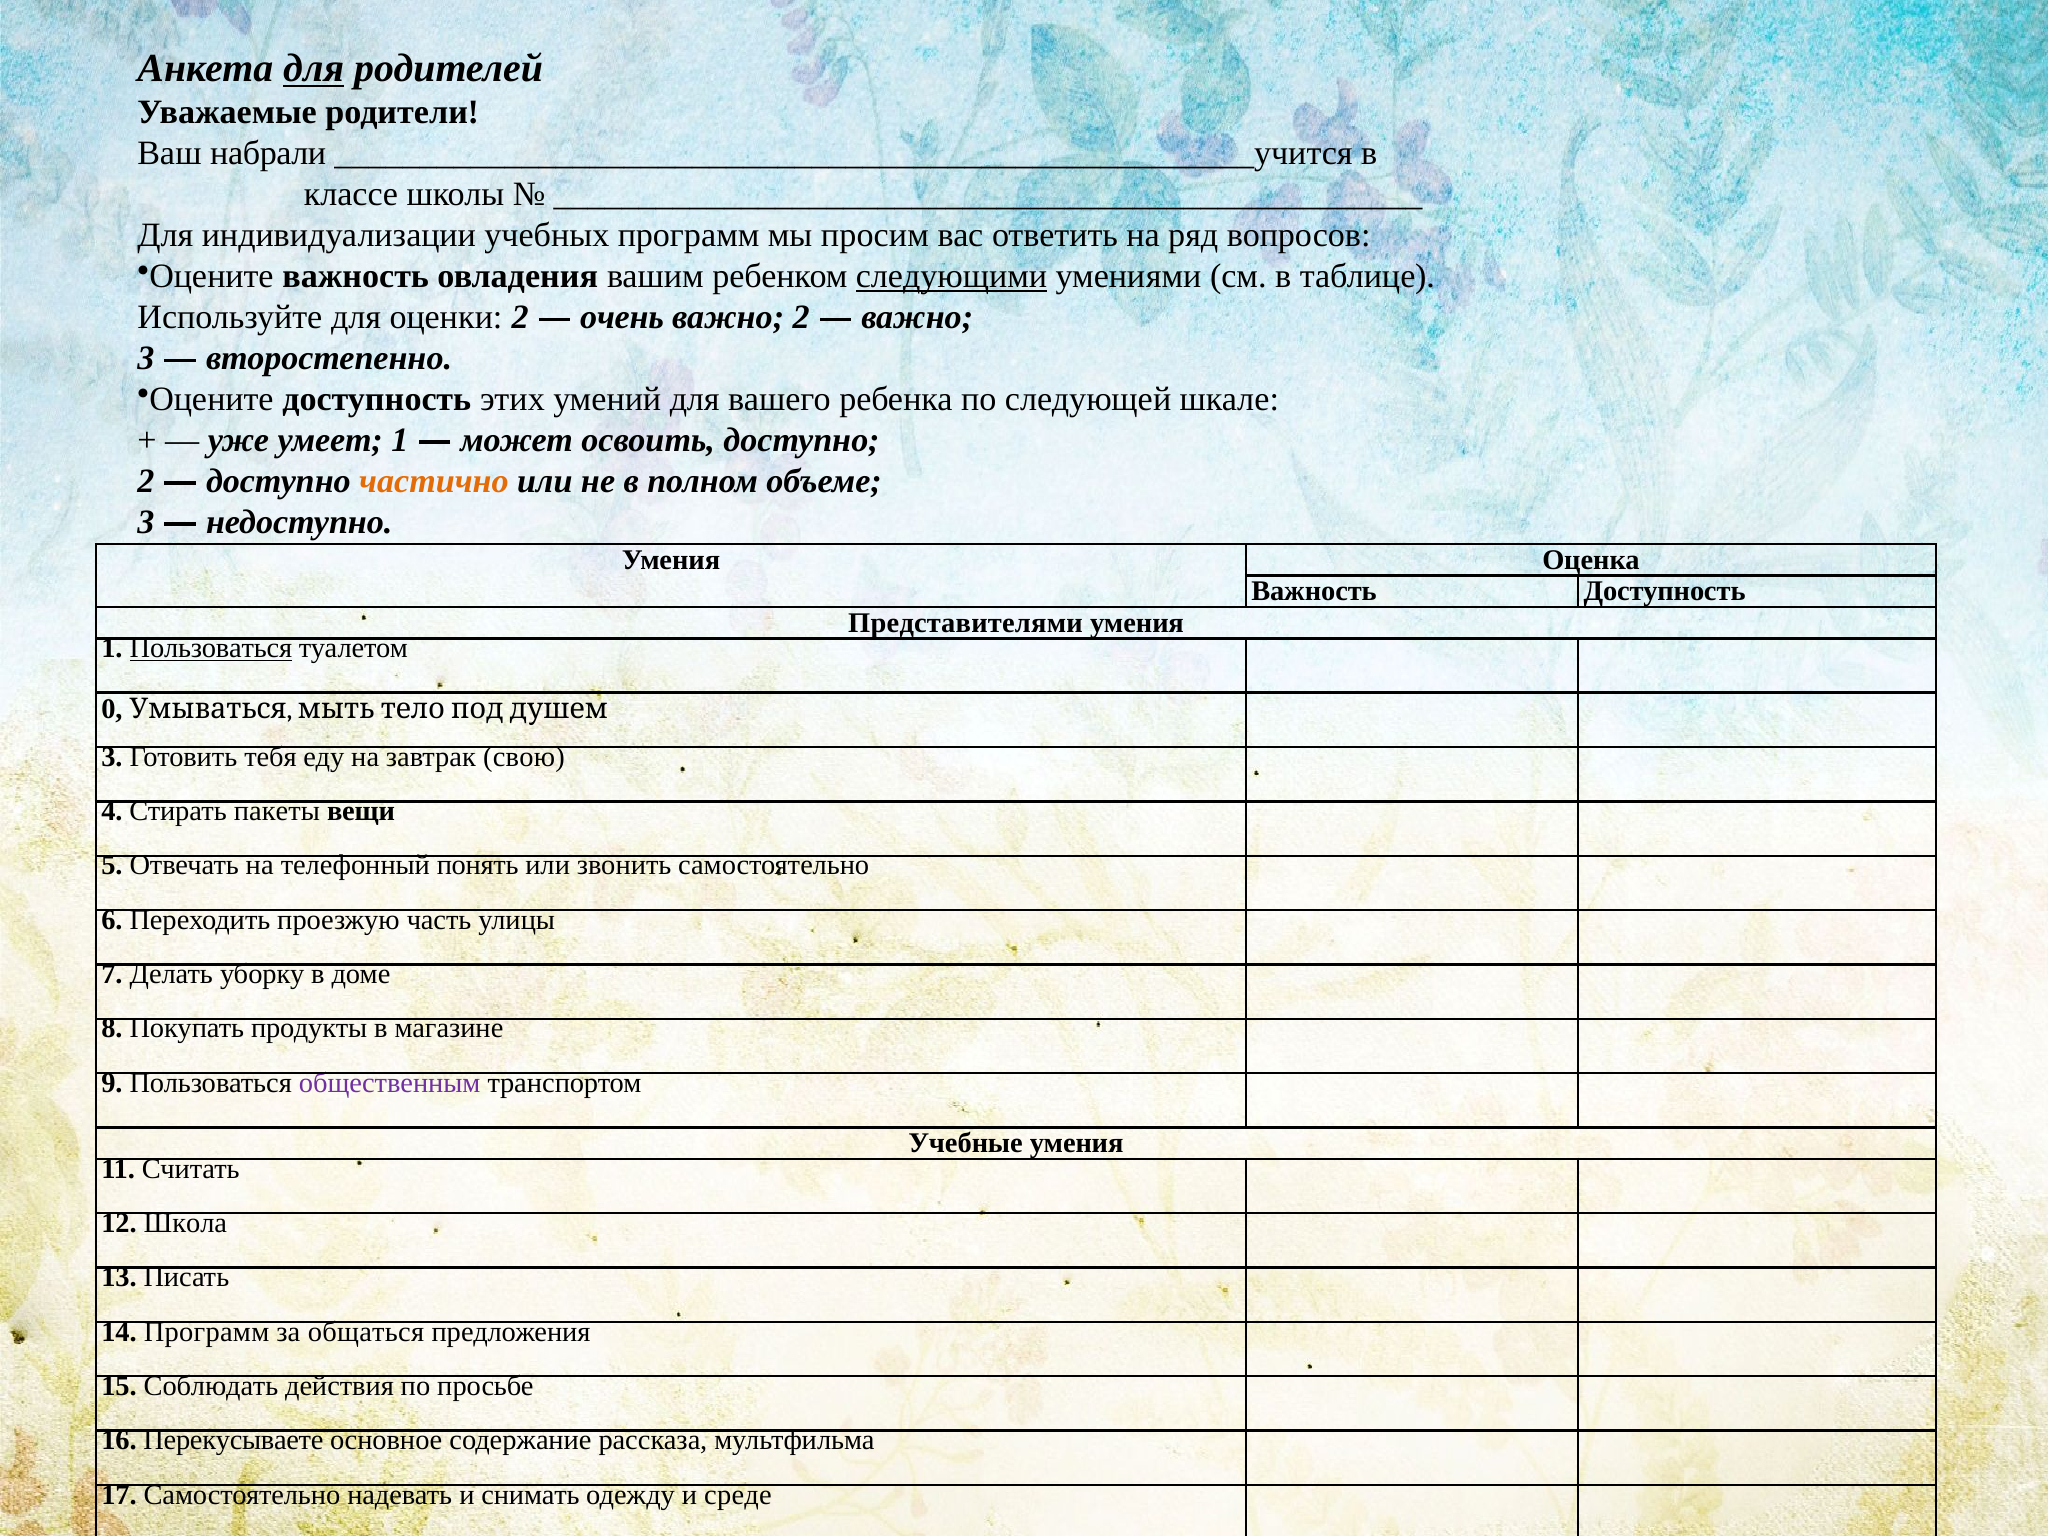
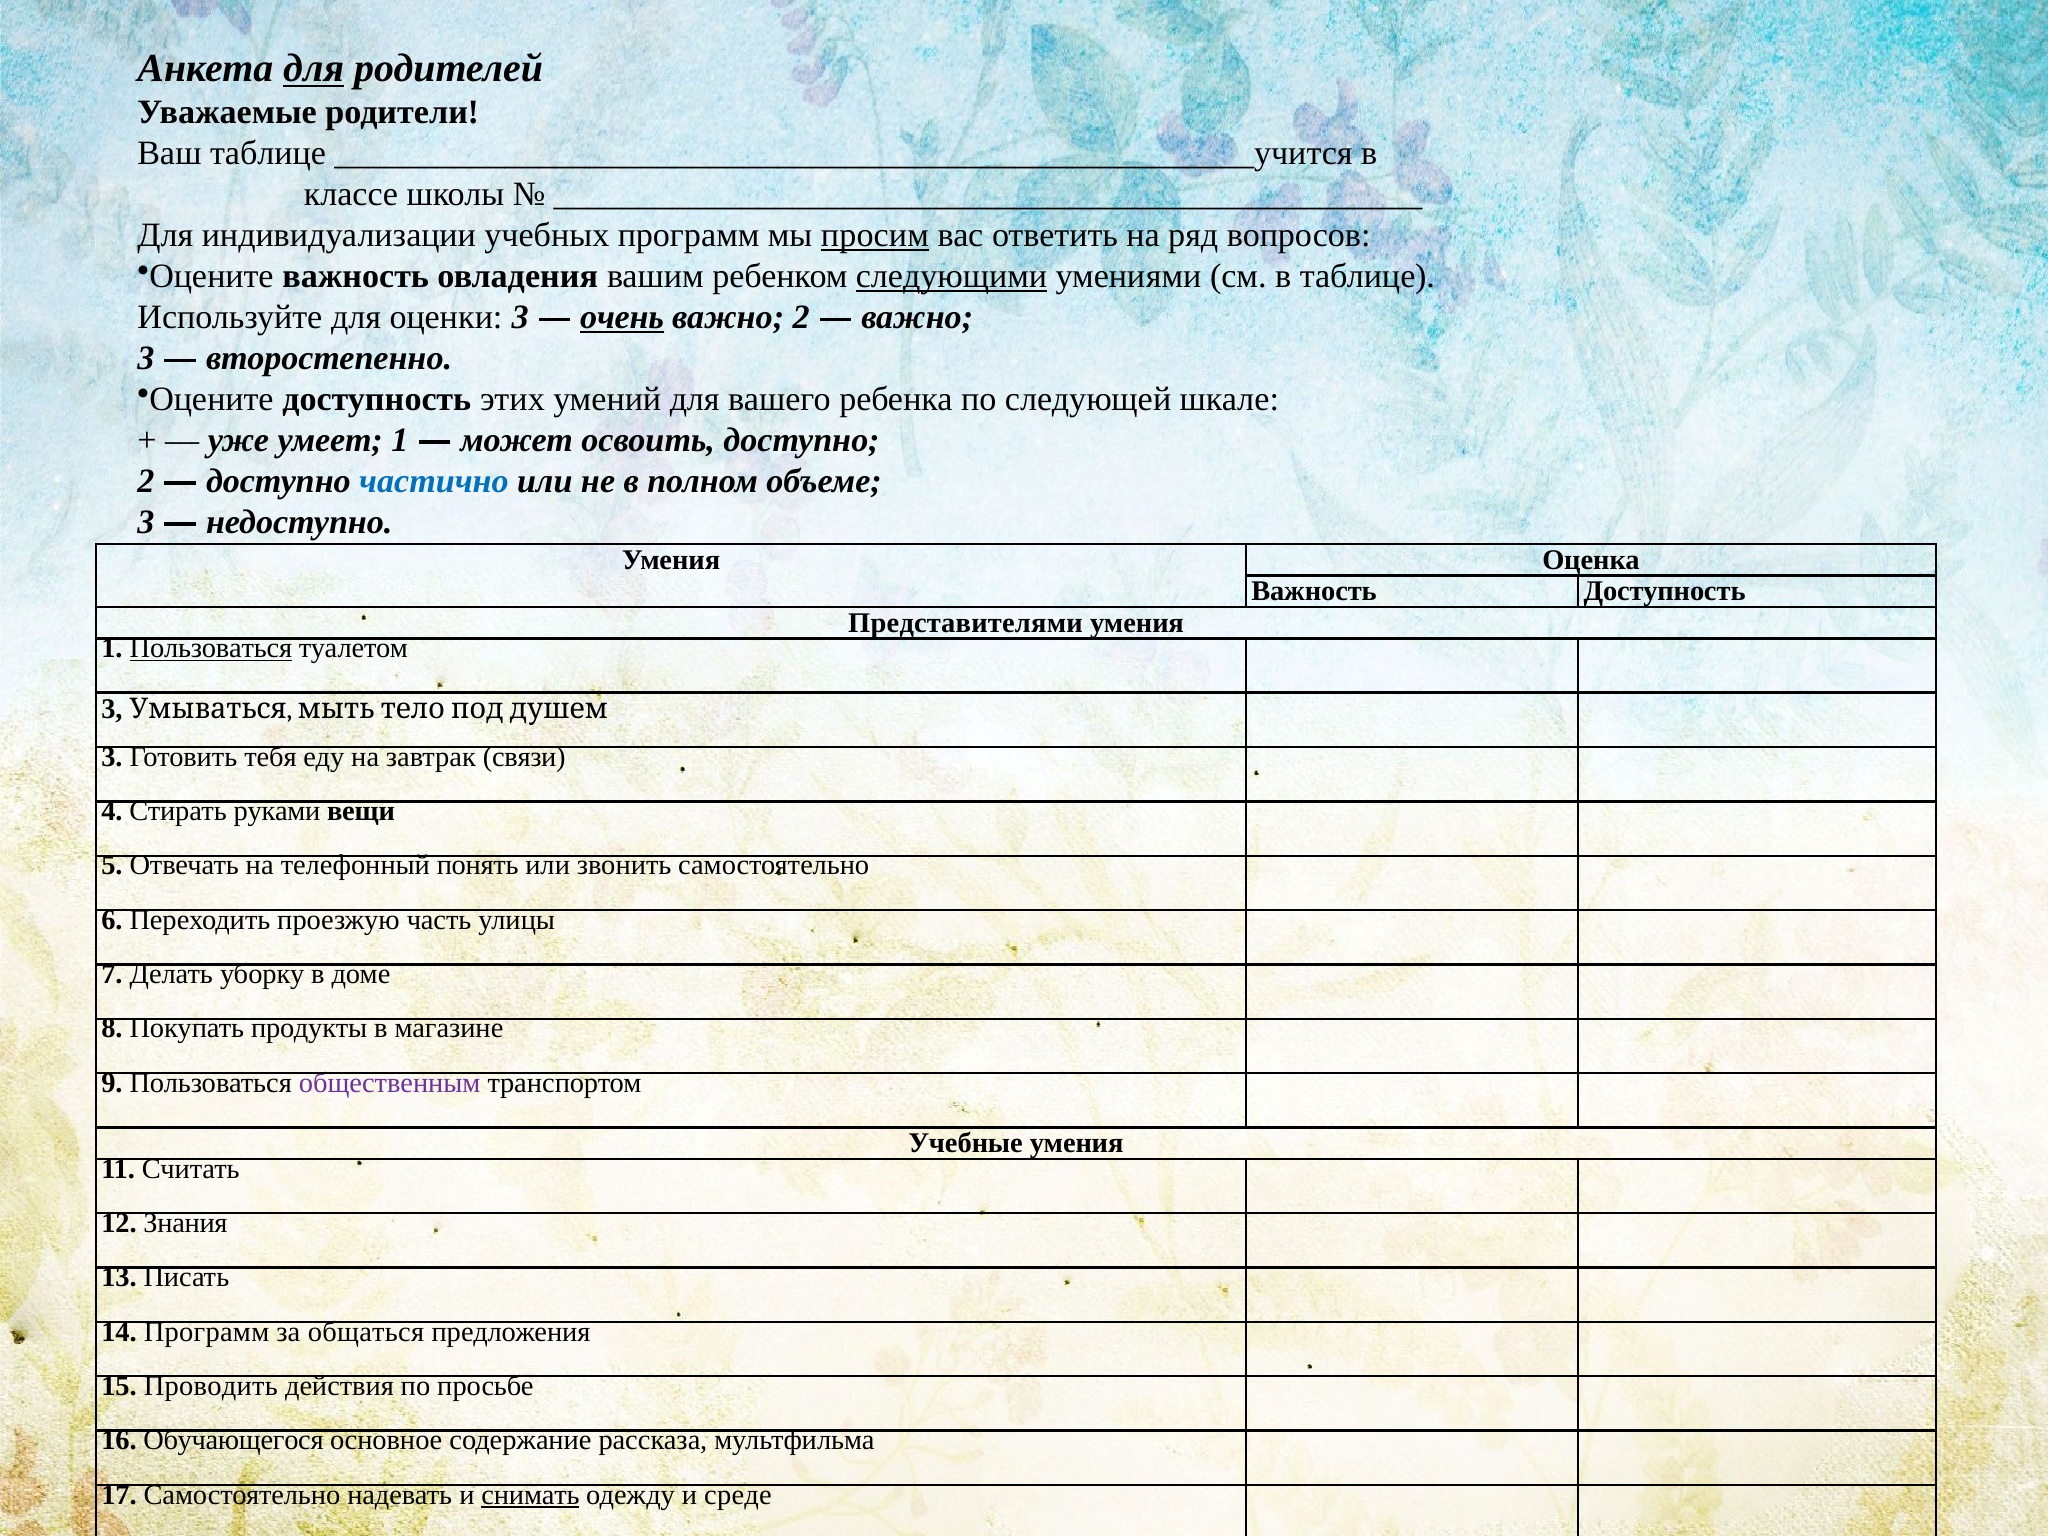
Ваш набрали: набрали -> таблице (268, 154)
просим underline: none -> present (875, 235)
оценки 2: 2 -> 3 (520, 317)
очень underline: none -> present (622, 317)
частично colour: orange -> blue (434, 481)
0: 0 -> 3 (112, 709)
свою: свою -> связи (524, 757)
пакеты: пакеты -> руками (277, 811)
Школа: Школа -> Знания (185, 1223)
Соблюдать: Соблюдать -> Проводить (211, 1386)
Перекусываете: Перекусываете -> Обучающегося (233, 1440)
снимать underline: none -> present (530, 1495)
